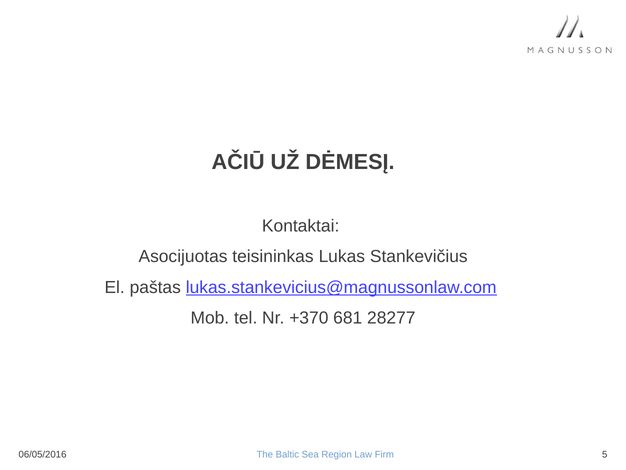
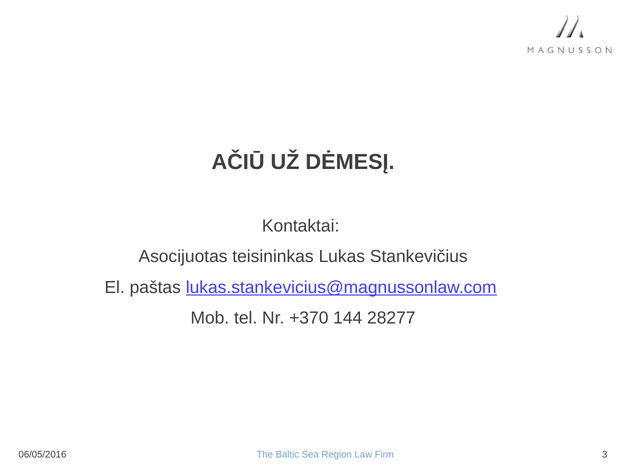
681: 681 -> 144 (348, 318)
5: 5 -> 3 (605, 454)
